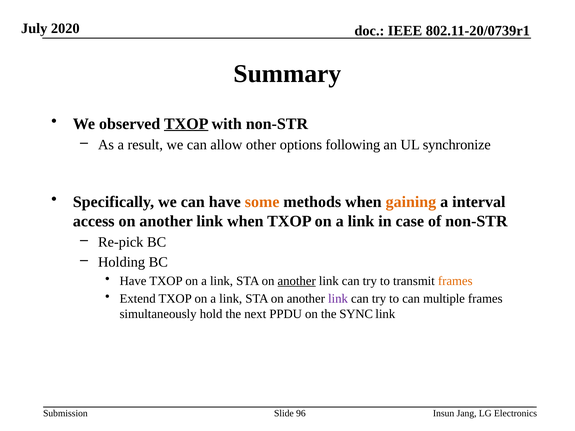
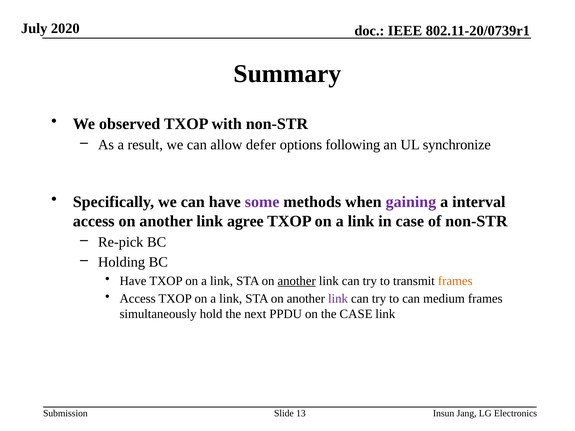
TXOP underline: present -> none (186, 124)
other: other -> defer (261, 145)
some colour: orange -> purple (262, 202)
gaining colour: orange -> purple (411, 202)
link when: when -> agree (245, 221)
Extend: Extend -> Access (138, 299)
multiple: multiple -> medium (444, 299)
the SYNC: SYNC -> CASE (356, 314)
96: 96 -> 13 (301, 414)
